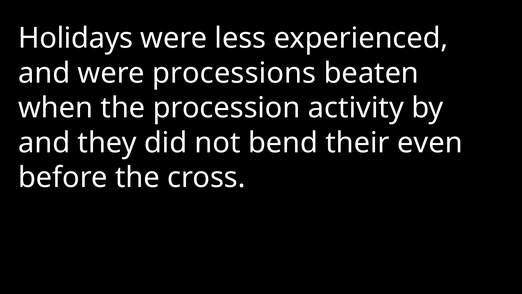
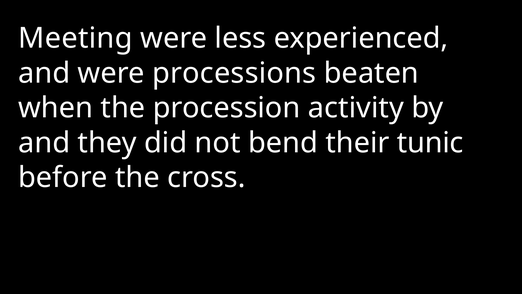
Holidays: Holidays -> Meeting (75, 38)
even: even -> tunic (430, 143)
